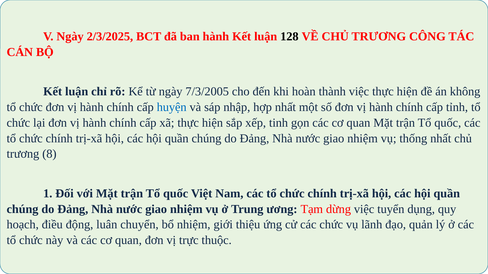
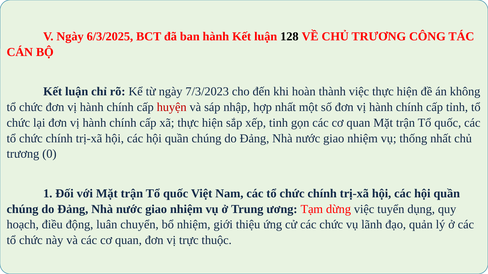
2/3/2025: 2/3/2025 -> 6/3/2025 (110, 36)
7/3/2005: 7/3/2005 -> 7/3/2023 (207, 92)
huyện colour: blue -> red (172, 107)
8: 8 -> 0 (49, 154)
